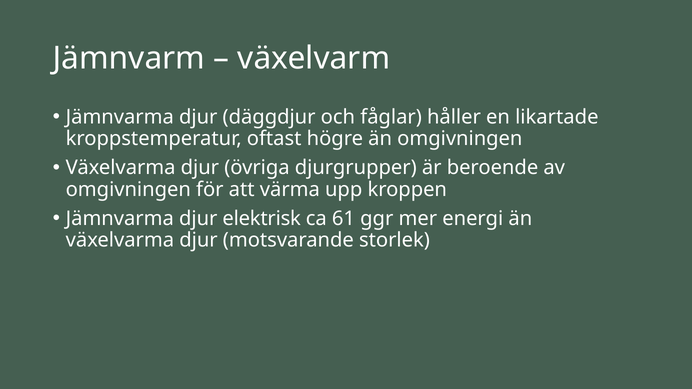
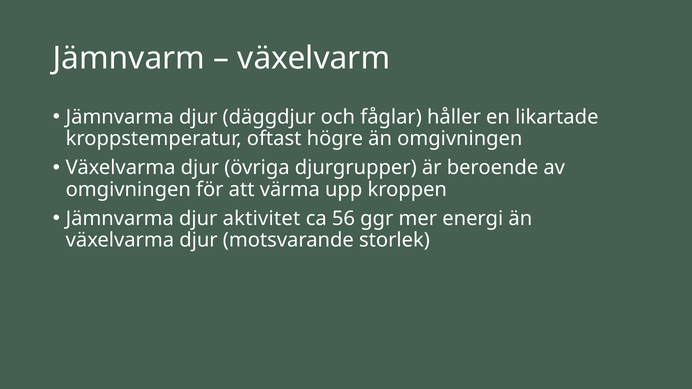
elektrisk: elektrisk -> aktivitet (261, 219)
61: 61 -> 56 (344, 219)
